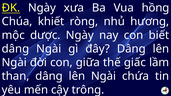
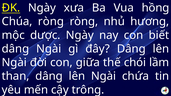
Chúa khiết: khiết -> ròng (51, 22)
giấc: giấc -> chói (135, 63)
